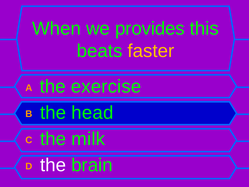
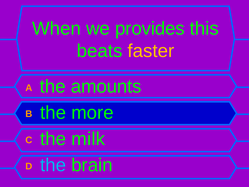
exercise: exercise -> amounts (106, 86)
head: head -> more (92, 113)
the colour: white -> light blue (53, 165)
